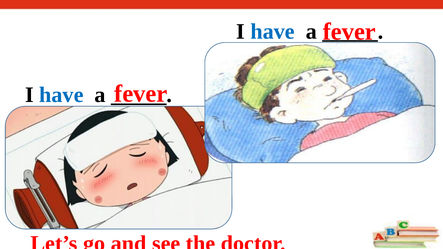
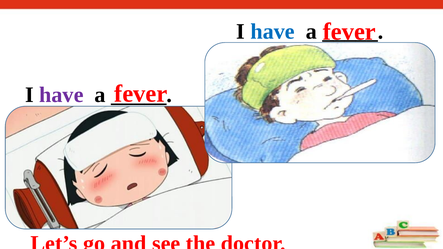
have colour: blue -> purple (61, 95)
